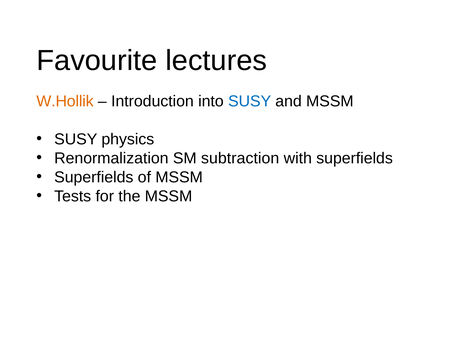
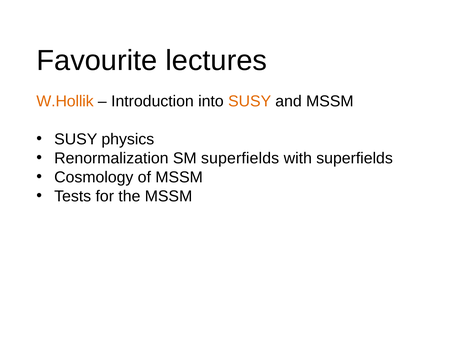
SUSY colour: blue -> orange (250, 101)
SM subtraction: subtraction -> superfields (240, 158)
Superfields: Superfields -> Cosmology (94, 177)
